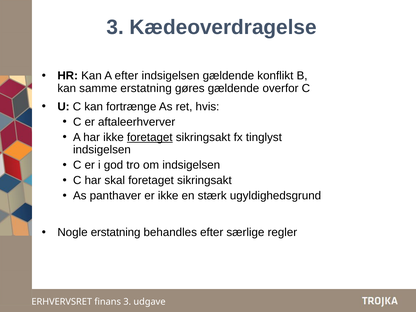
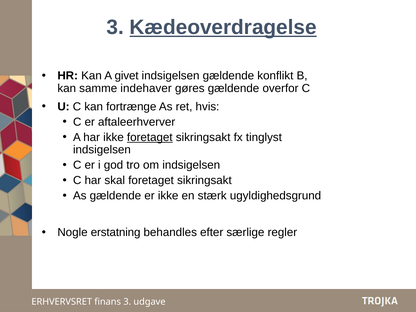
Kædeoverdragelse underline: none -> present (223, 27)
A efter: efter -> givet (127, 76)
samme erstatning: erstatning -> indehaver (146, 88)
As panthaver: panthaver -> gældende (115, 196)
